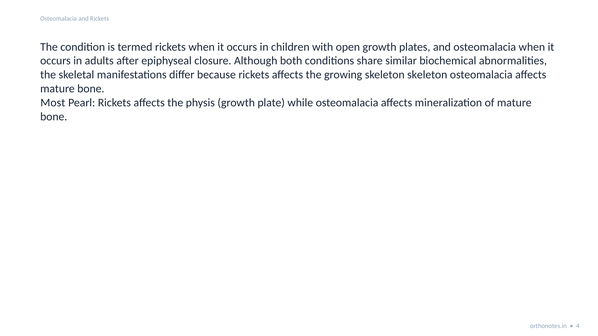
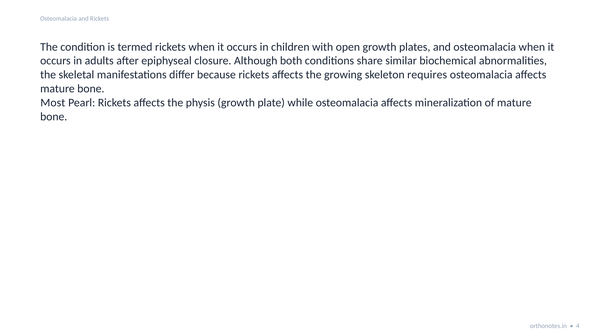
skeleton skeleton: skeleton -> requires (427, 75)
